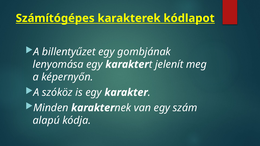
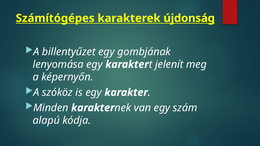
kódlapot: kódlapot -> újdonság (189, 18)
